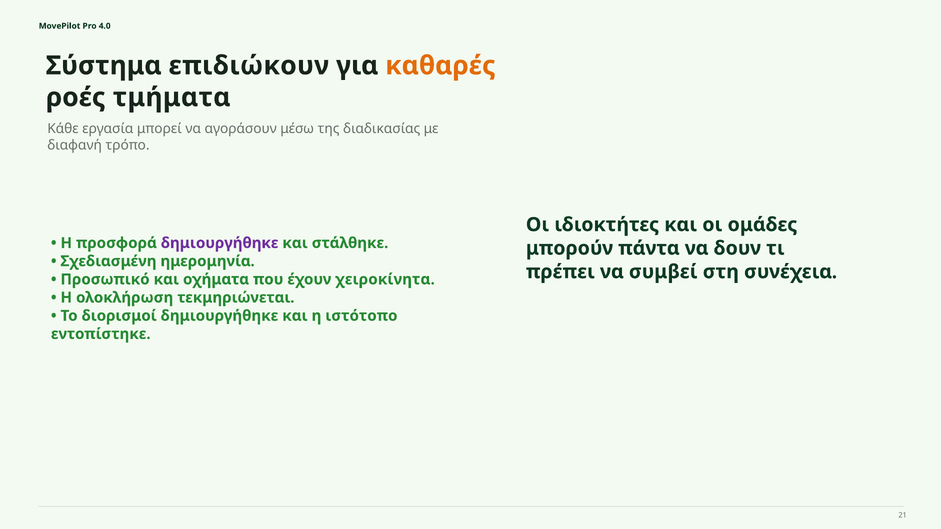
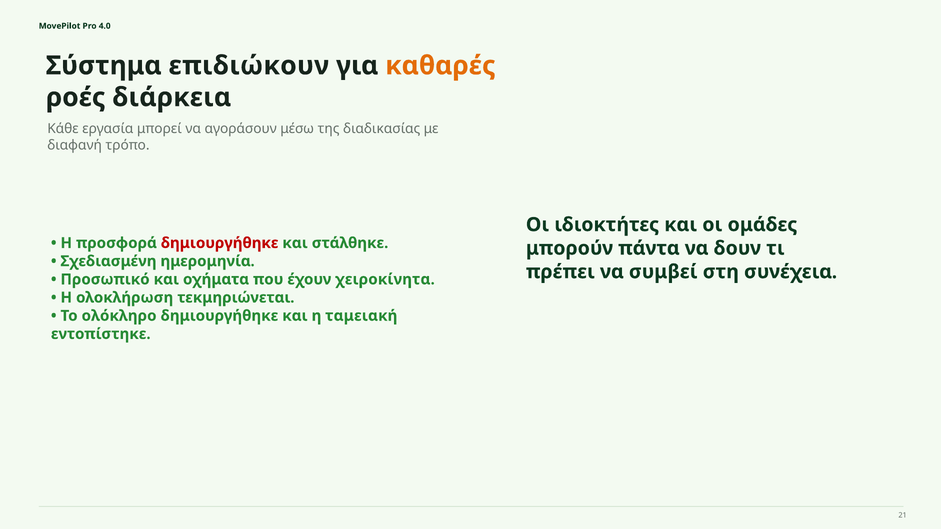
τμήματα: τμήματα -> διάρκεια (172, 97)
δημιουργήθηκε colour: purple -> red (220, 243)
διορισμοί: διορισμοί -> ολόκληρο (119, 316)
ιστότοπο: ιστότοπο -> ταμειακή (361, 316)
